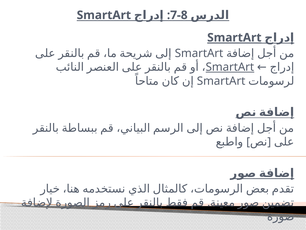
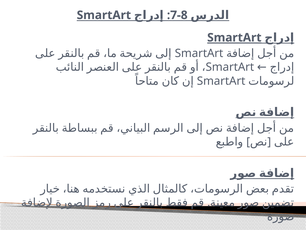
SmartArt underline: present -> none (230, 67)
